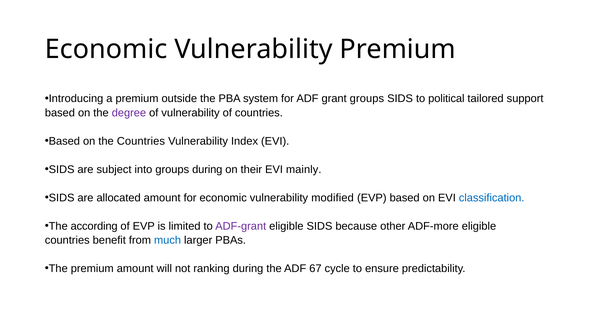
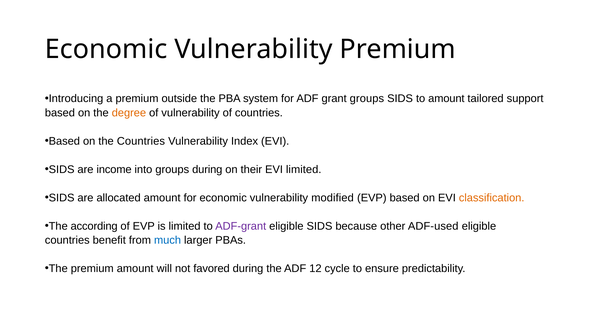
to political: political -> amount (446, 99)
degree colour: purple -> orange (129, 113)
subject: subject -> income (114, 170)
EVI mainly: mainly -> limited (304, 170)
classification colour: blue -> orange (492, 198)
ADF-more: ADF-more -> ADF-used (433, 226)
ranking: ranking -> favored (212, 269)
67: 67 -> 12 (315, 269)
